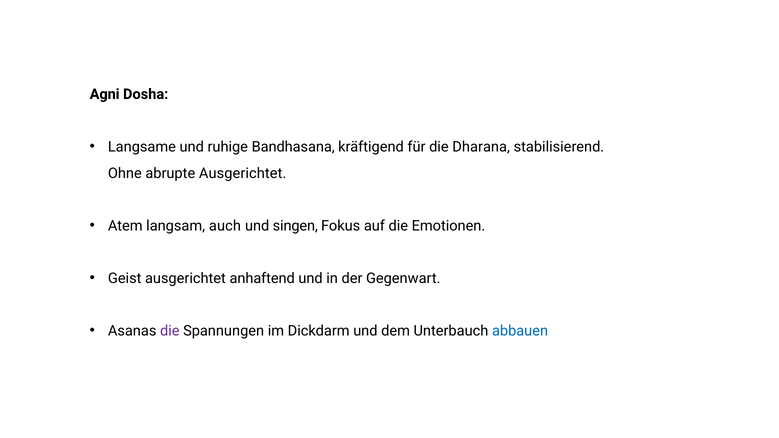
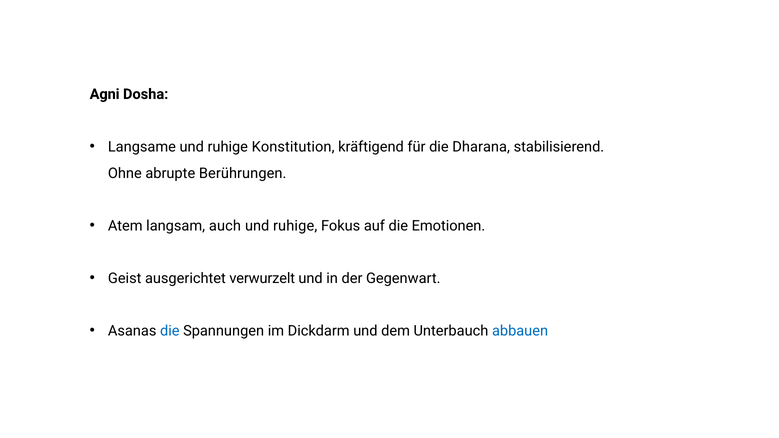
Bandhasana: Bandhasana -> Konstitution (293, 147)
abrupte Ausgerichtet: Ausgerichtet -> Berührungen (243, 173)
singen: singen -> ruhige (295, 226)
anhaftend: anhaftend -> verwurzelt (262, 278)
die colour: purple -> blue (170, 331)
